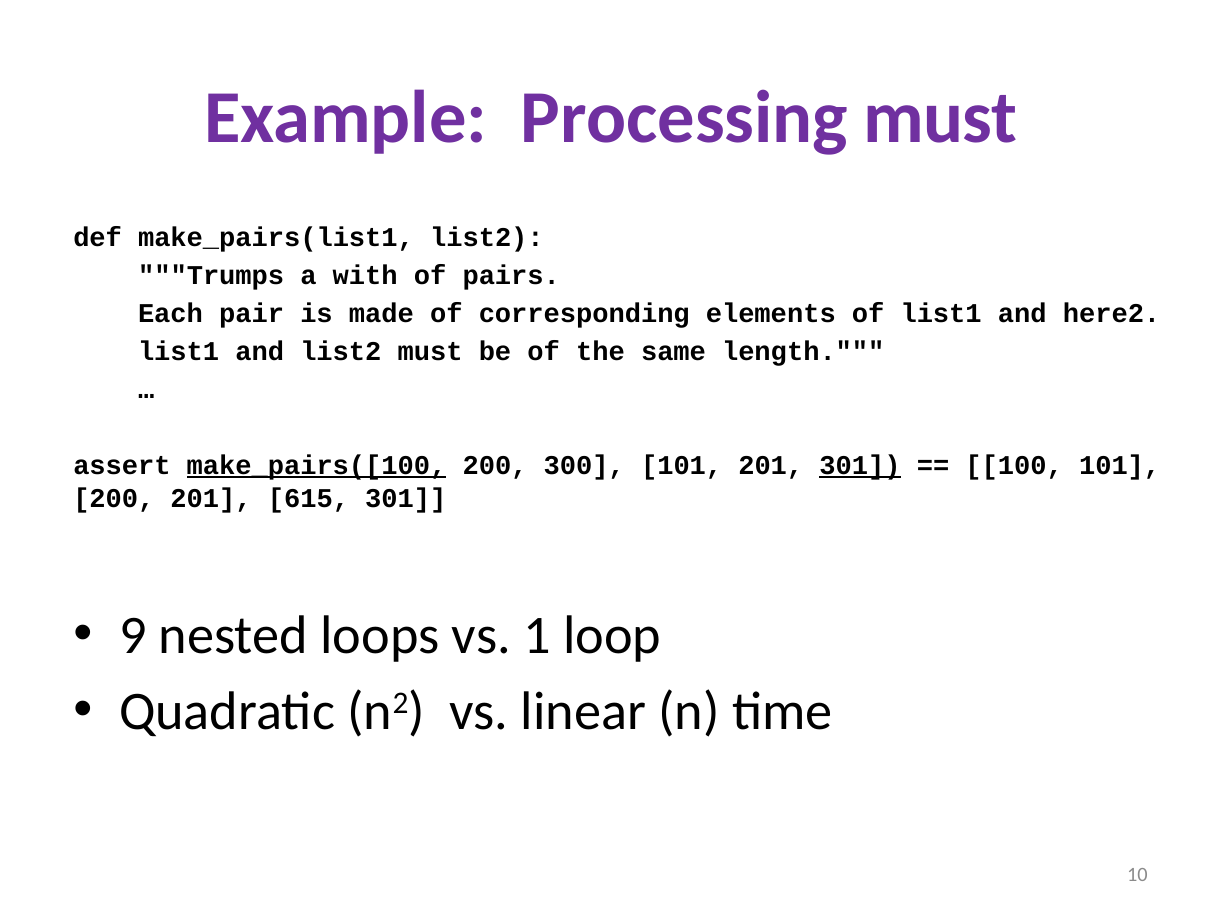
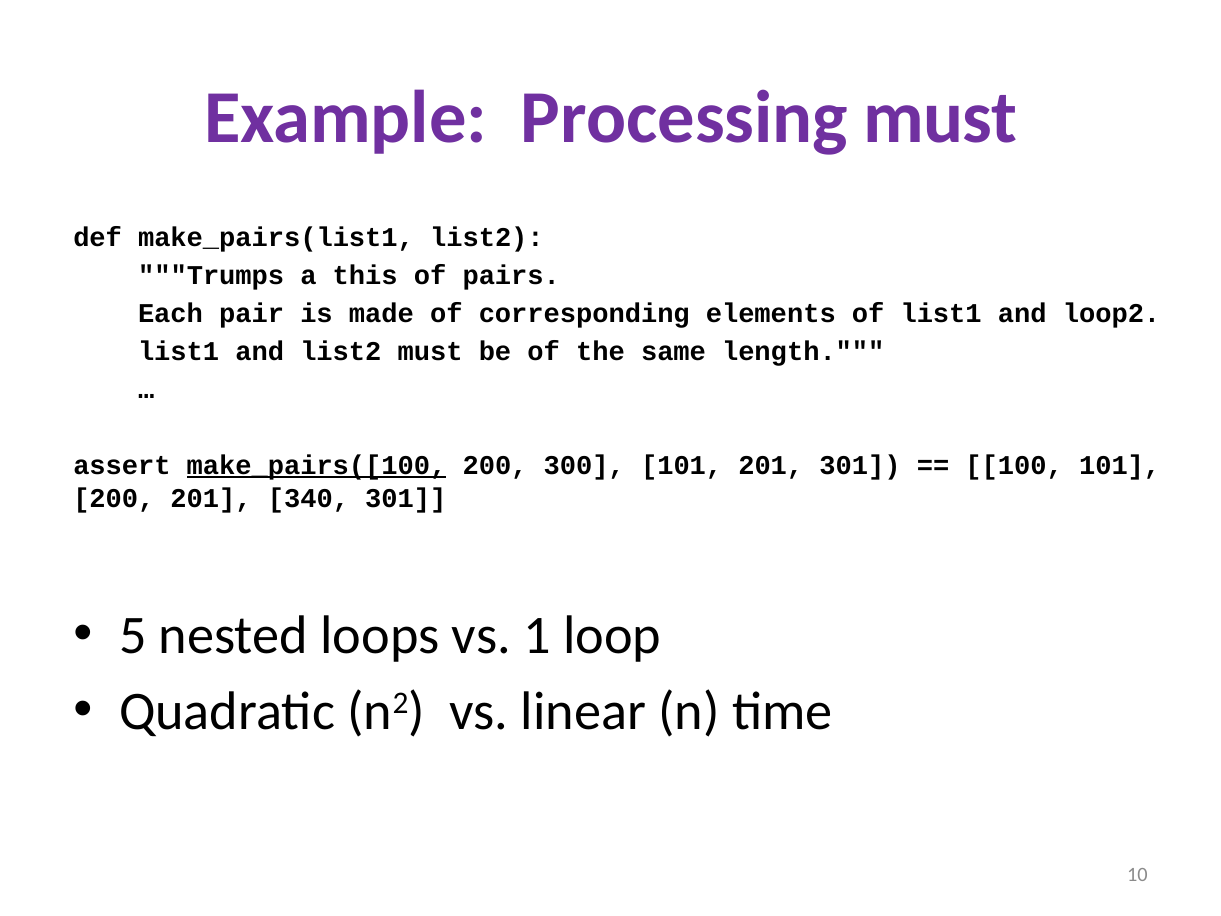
with: with -> this (365, 276)
here2: here2 -> loop2 (1112, 314)
301 underline: present -> none (860, 465)
615: 615 -> 340 (308, 498)
9: 9 -> 5 (133, 636)
